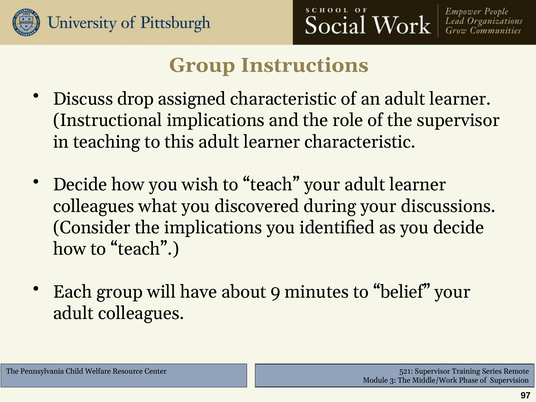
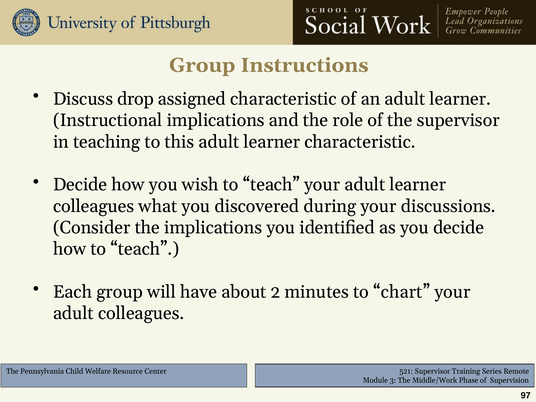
9: 9 -> 2 (276, 292)
belief: belief -> chart (402, 292)
